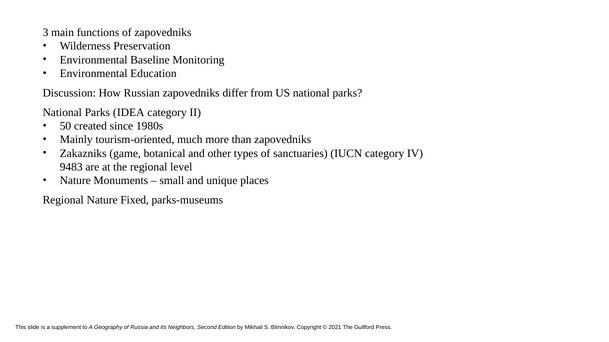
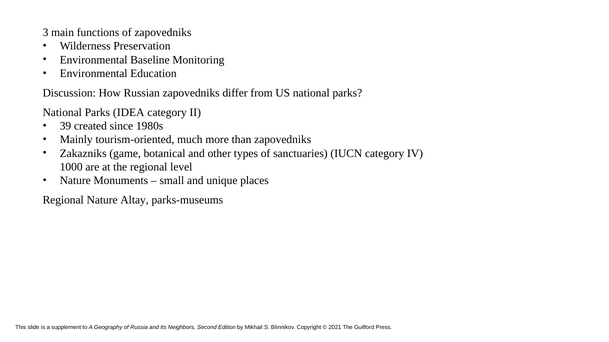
50: 50 -> 39 (65, 126)
9483: 9483 -> 1000 (71, 167)
Fixed: Fixed -> Altay (135, 200)
